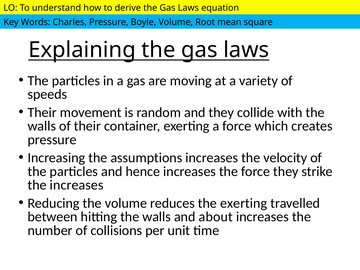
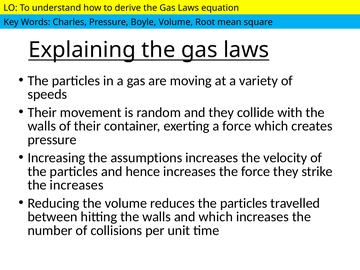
reduces the exerting: exerting -> particles (244, 203)
and about: about -> which (216, 217)
